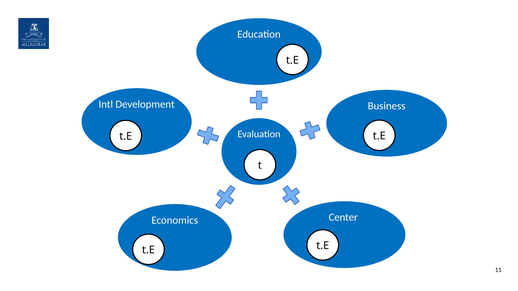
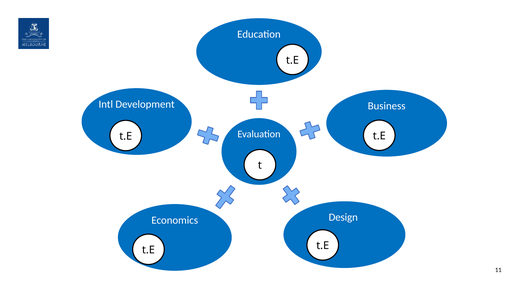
Center: Center -> Design (343, 218)
